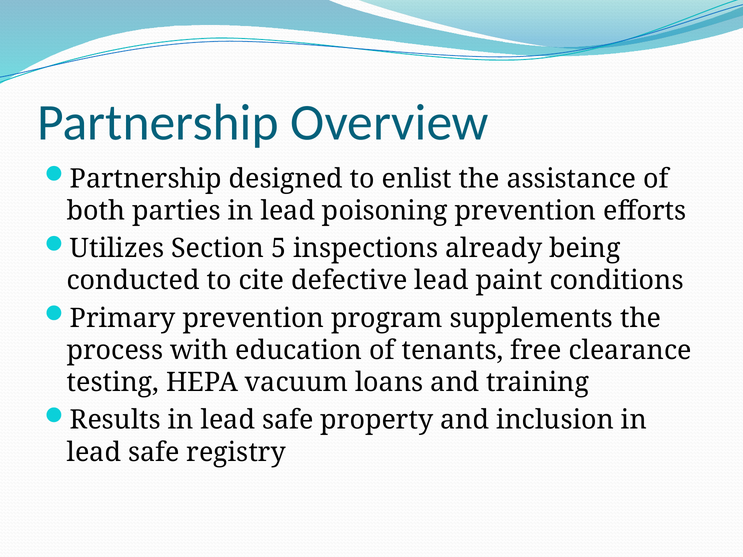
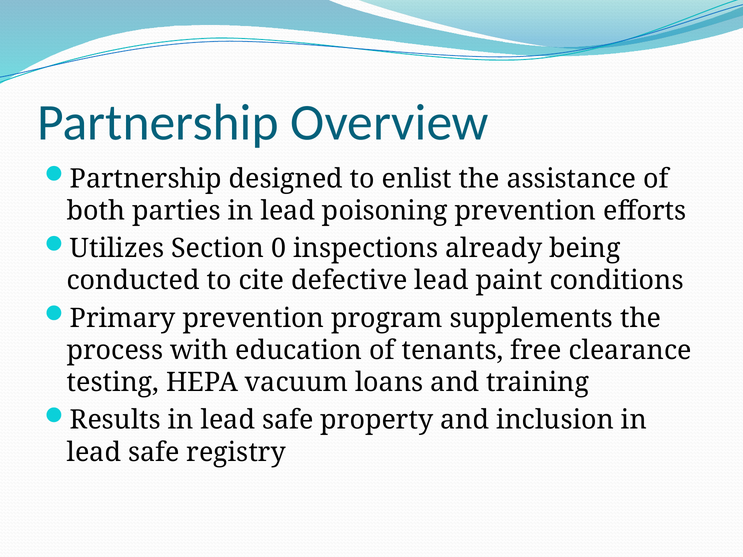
5: 5 -> 0 (279, 249)
